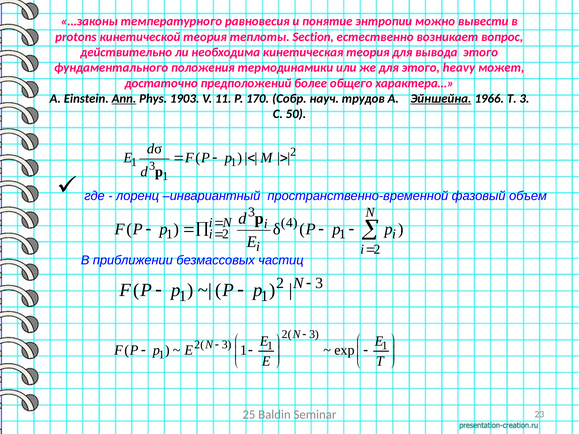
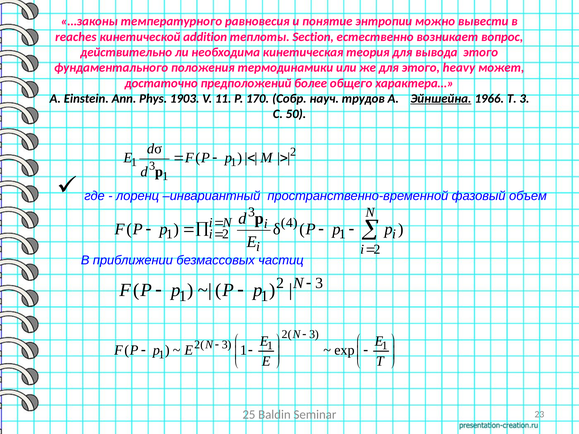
protons: protons -> reaches (76, 37)
кинетической теория: теория -> addition (205, 37)
Ann underline: present -> none (124, 99)
